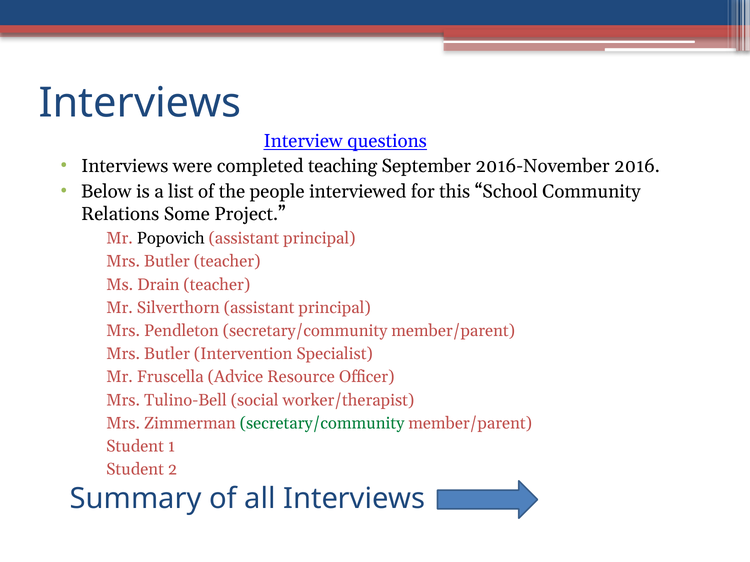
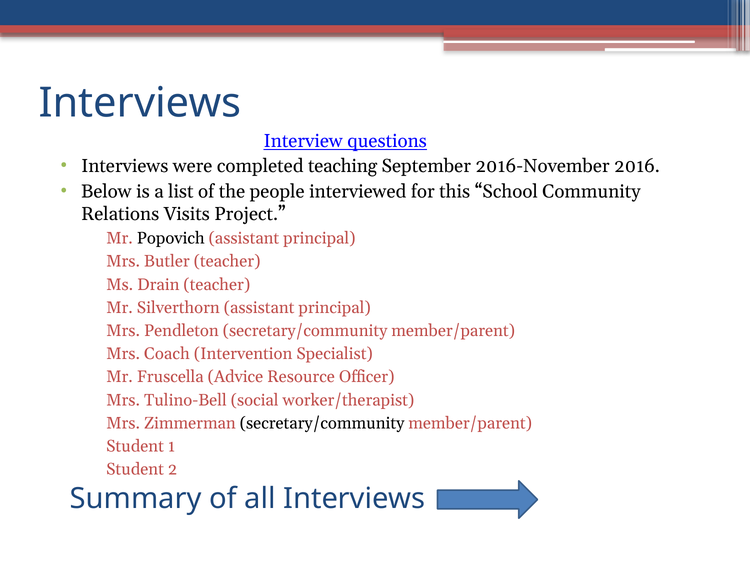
Some: Some -> Visits (187, 214)
Butler: Butler -> Coach (167, 354)
secretary/community colour: green -> black (322, 424)
